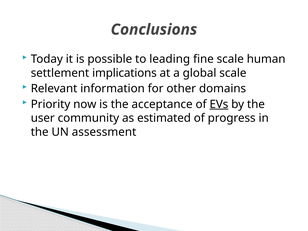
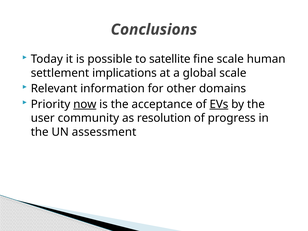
leading: leading -> satellite (170, 59)
now underline: none -> present (85, 104)
estimated: estimated -> resolution (164, 118)
